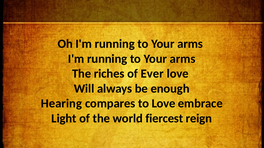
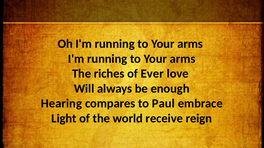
to Love: Love -> Paul (163, 104)
fiercest: fiercest -> receive (164, 119)
